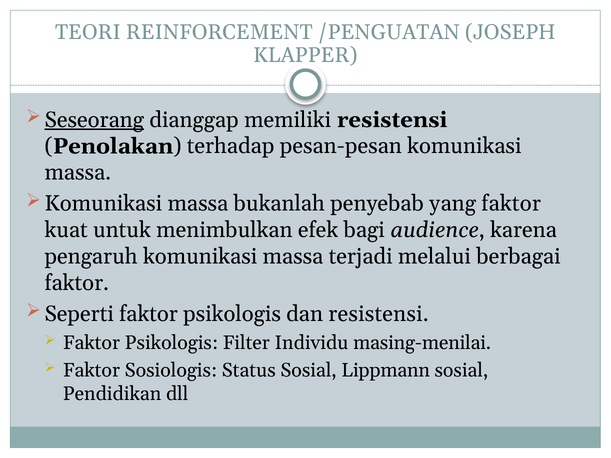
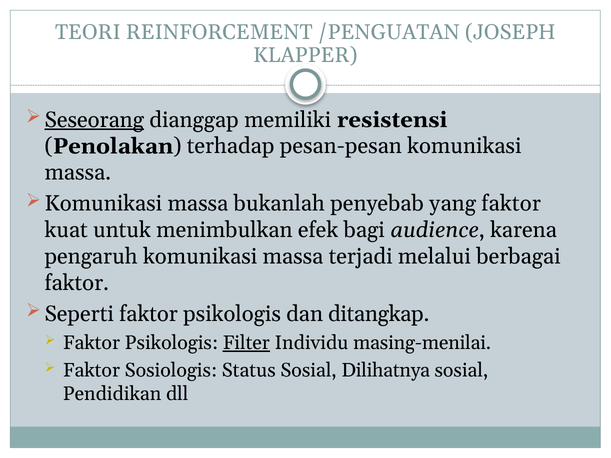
dan resistensi: resistensi -> ditangkap (379, 314)
Filter underline: none -> present (246, 343)
Lippmann: Lippmann -> Dilihatnya (386, 371)
